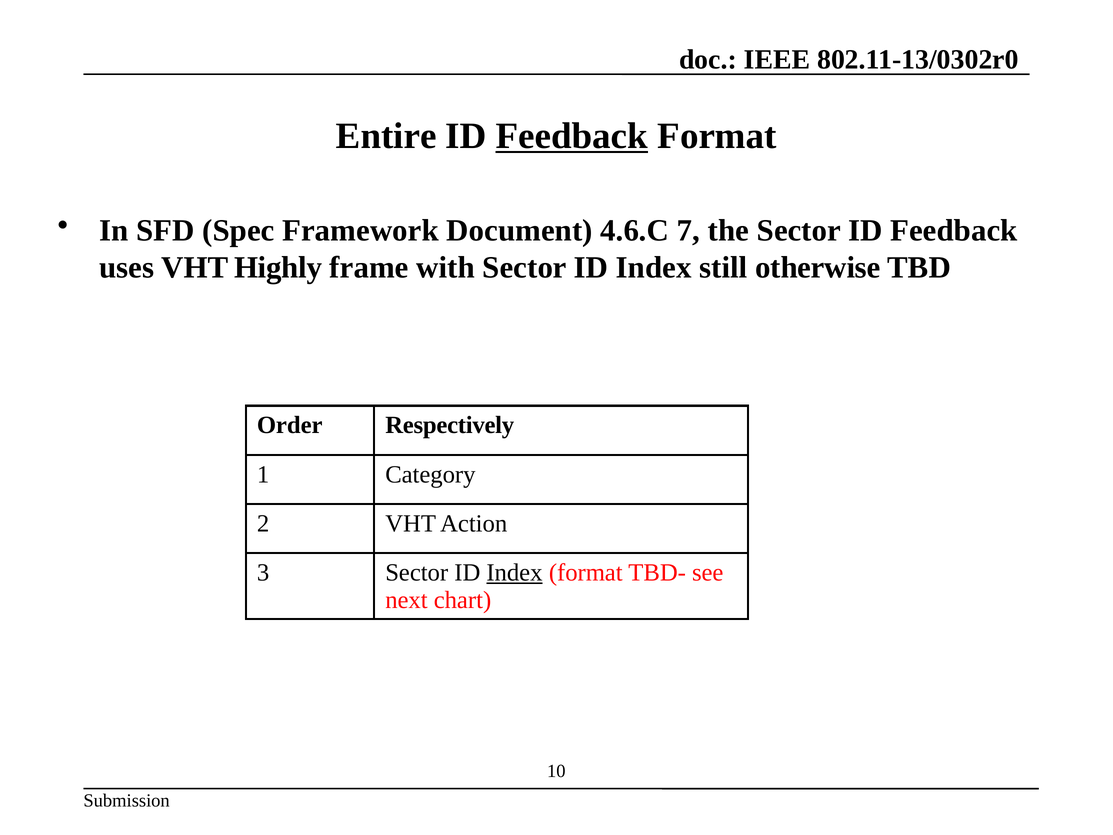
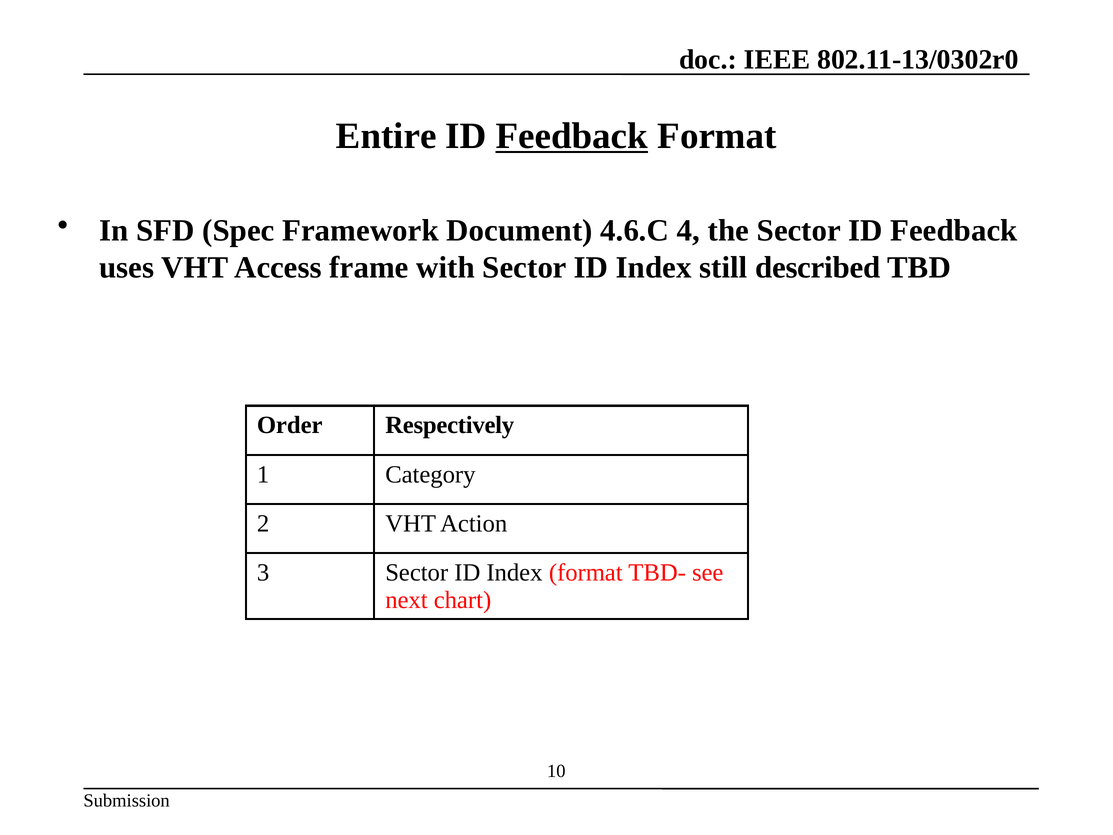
7: 7 -> 4 (688, 230)
Highly: Highly -> Access (278, 268)
otherwise: otherwise -> described (818, 268)
Index underline: present -> none (514, 572)
